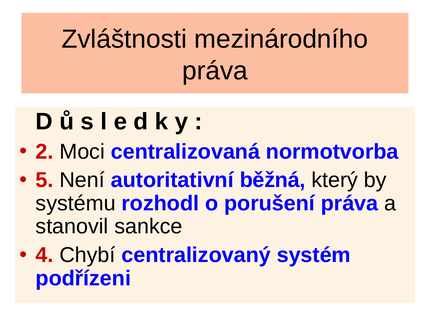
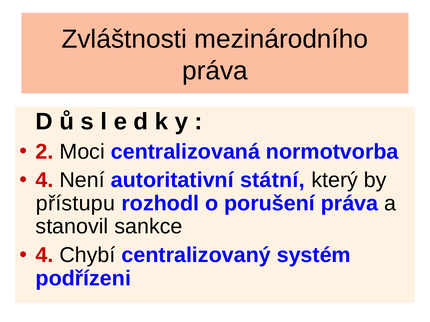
5: 5 -> 4 (45, 180)
běžná: běžná -> státní (272, 180)
systému: systému -> přístupu (76, 204)
